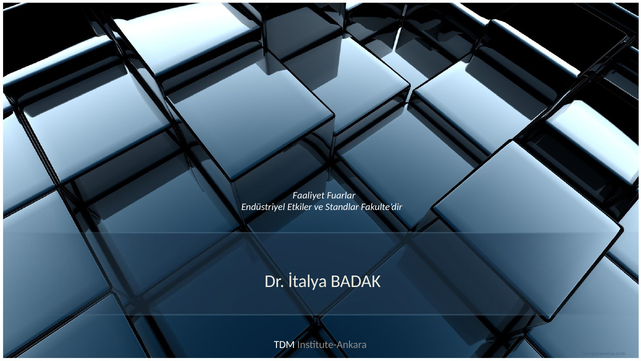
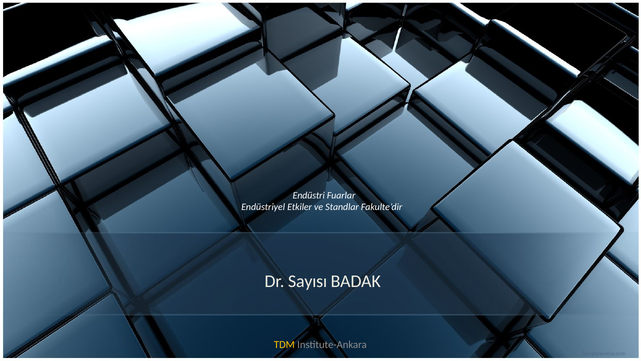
Faaliyet: Faaliyet -> Endüstri (309, 195)
İtalya: İtalya -> Sayısı (308, 281)
TDM colour: white -> yellow (284, 344)
